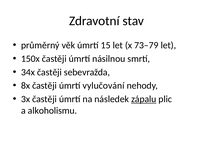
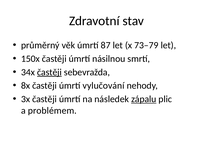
15: 15 -> 87 (106, 45)
častěji underline: none -> present (49, 72)
alkoholismu: alkoholismu -> problémem (52, 111)
